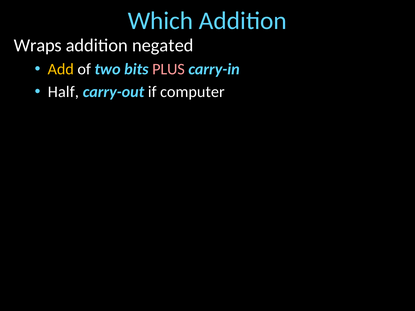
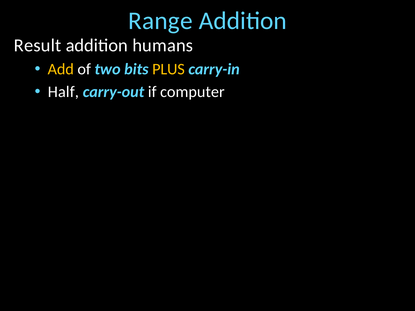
Which: Which -> Range (160, 21)
Wraps: Wraps -> Result (38, 46)
negated: negated -> humans (163, 46)
PLUS colour: pink -> yellow (169, 69)
